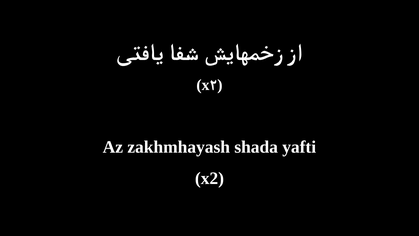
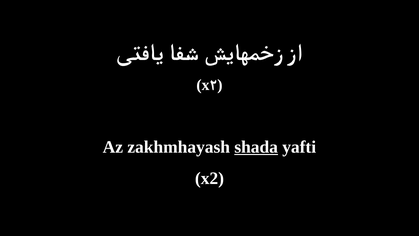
shada underline: none -> present (256, 147)
